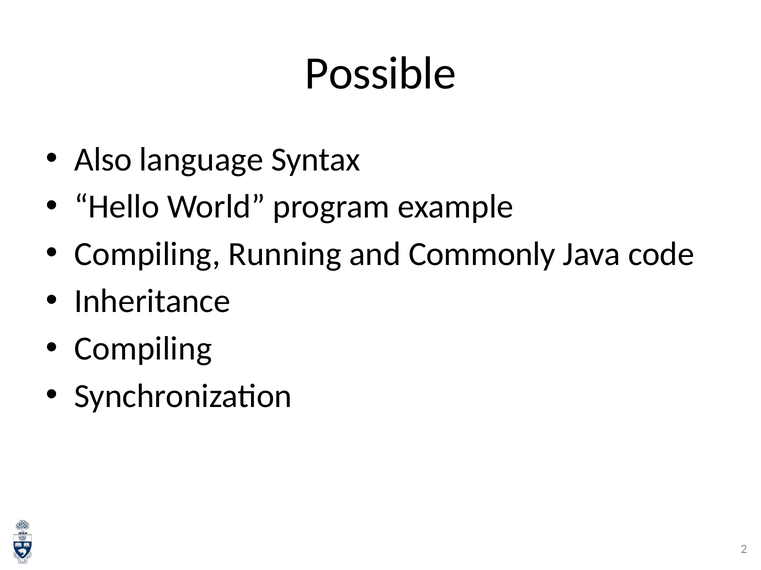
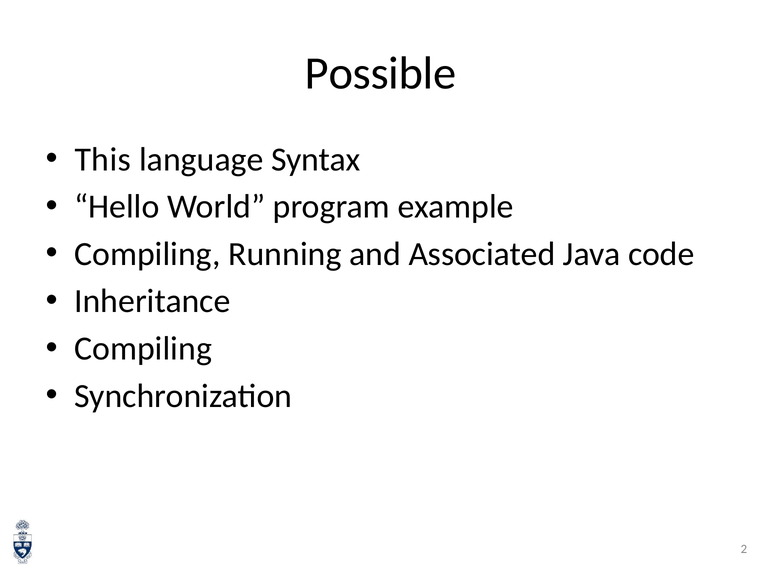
Also: Also -> This (103, 160)
Commonly: Commonly -> Associated (482, 254)
